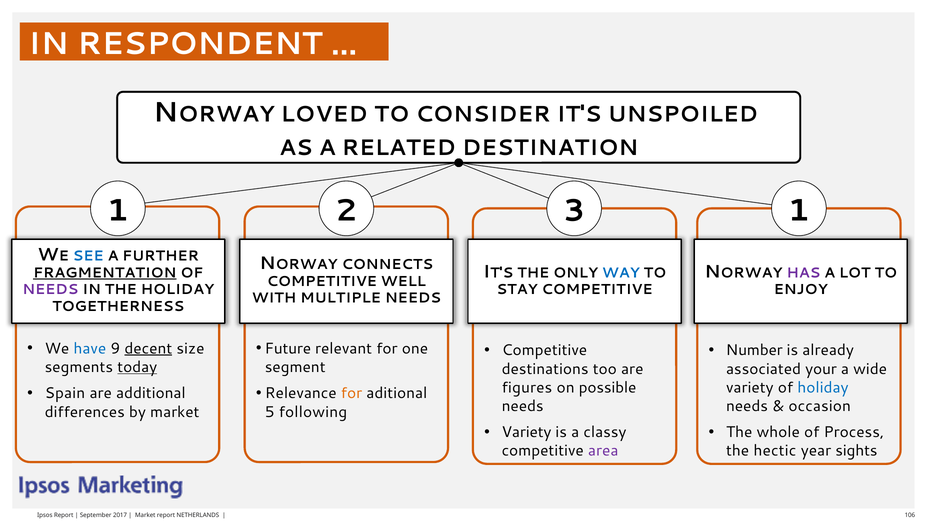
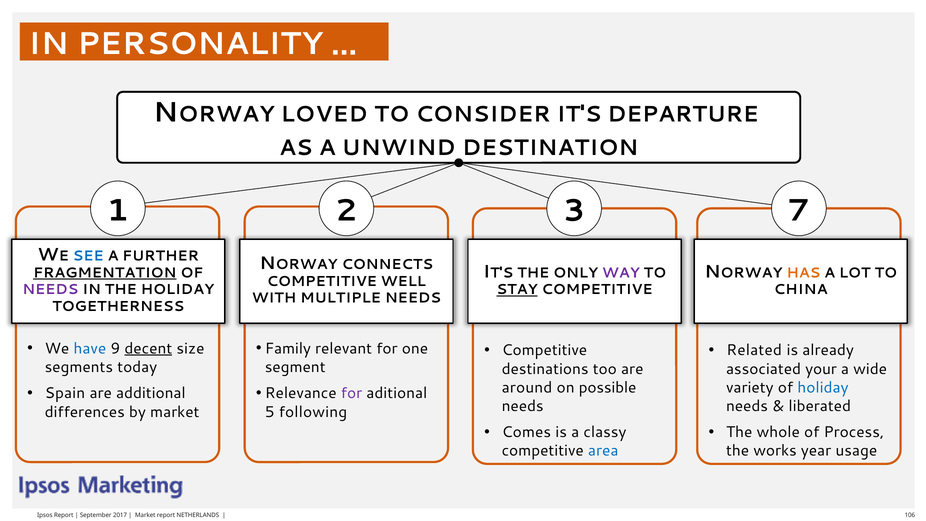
RESPONDENT: RESPONDENT -> PERSONALITY (200, 44)
UNSPOILED: UNSPOILED -> DEPARTURE (683, 114)
RELATED: RELATED -> UNWIND (399, 148)
3 1: 1 -> 7 (799, 210)
WAY colour: blue -> purple (621, 273)
HAS colour: purple -> orange (803, 273)
STAY underline: none -> present (517, 290)
ENJOY: ENJOY -> CHINA (801, 290)
Future: Future -> Family (288, 349)
Number: Number -> Related (754, 350)
today underline: present -> none (137, 367)
figures: figures -> around (527, 387)
for colour: orange -> purple (352, 393)
occasion: occasion -> liberated (820, 406)
Variety: Variety -> Comes (526, 432)
area colour: purple -> blue (603, 451)
hectic: hectic -> works (775, 451)
sights: sights -> usage (856, 451)
